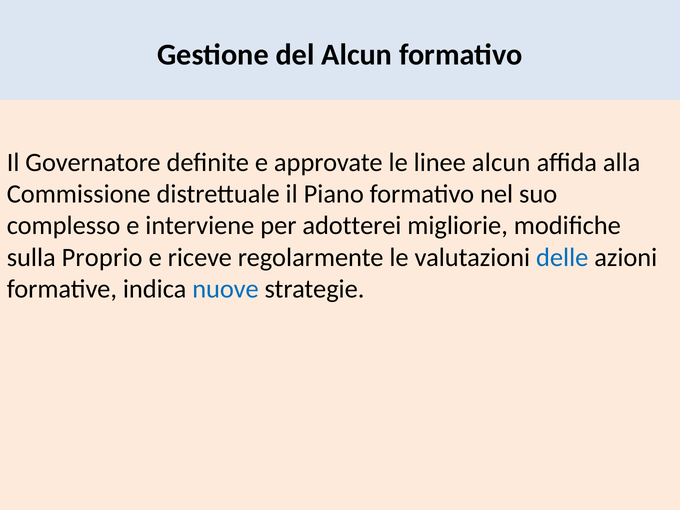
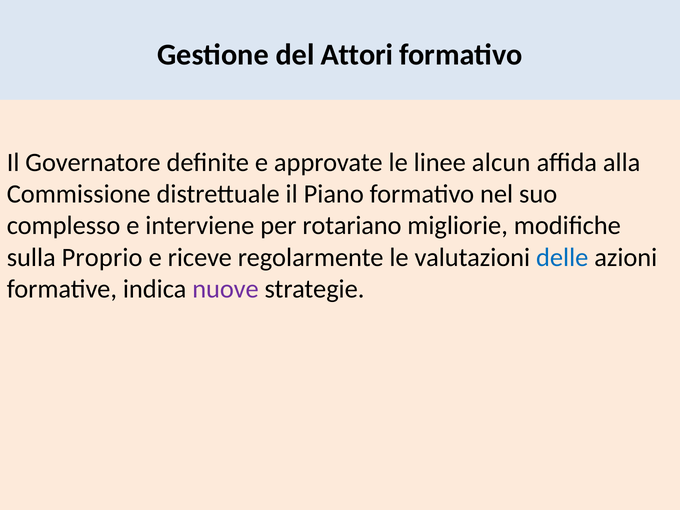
del Alcun: Alcun -> Attori (357, 55)
adotterei: adotterei -> rotariano (352, 226)
nuove colour: blue -> purple (226, 289)
